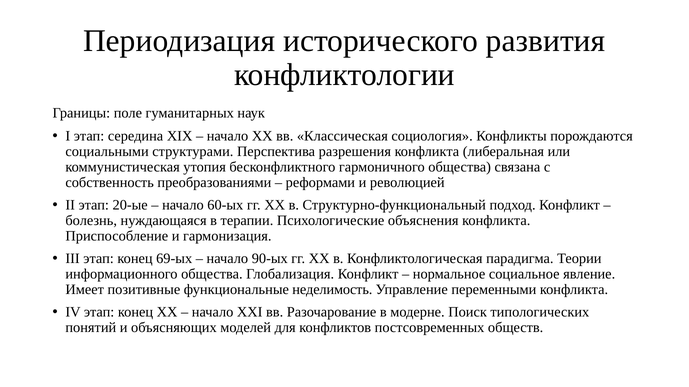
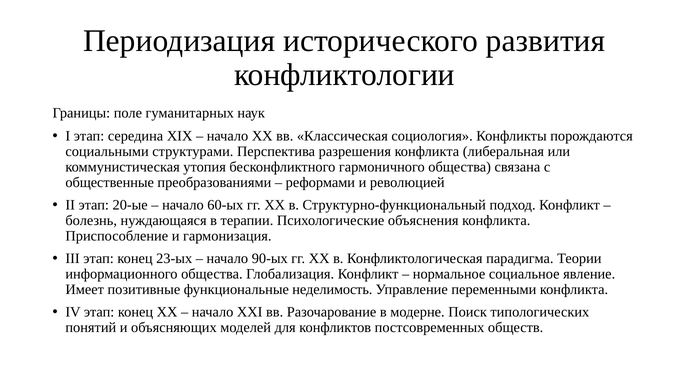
собственность: собственность -> общественные (110, 183)
69-ых: 69-ых -> 23-ых (174, 259)
